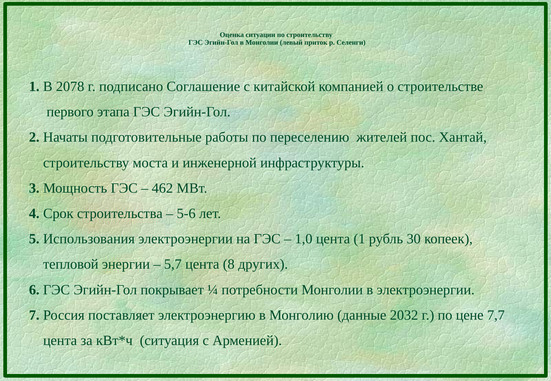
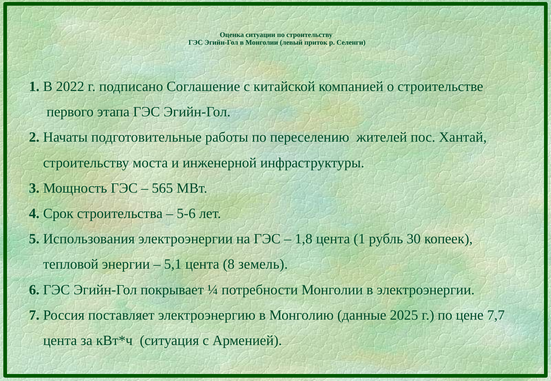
2078: 2078 -> 2022 (70, 87)
462: 462 -> 565 (162, 188)
1,0: 1,0 -> 1,8 (304, 239)
5,7: 5,7 -> 5,1 (173, 265)
других: других -> земель (263, 265)
2032: 2032 -> 2025 (404, 315)
